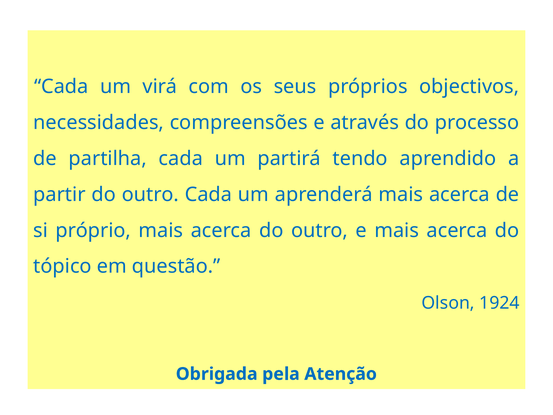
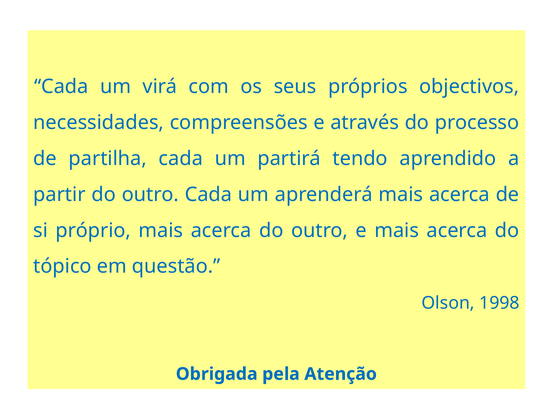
1924: 1924 -> 1998 (499, 303)
